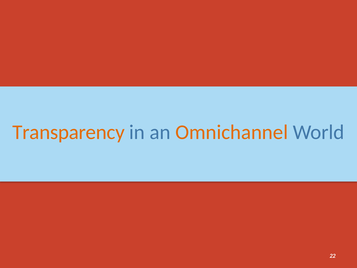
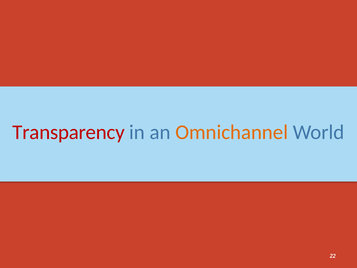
Transparency colour: orange -> red (69, 132)
